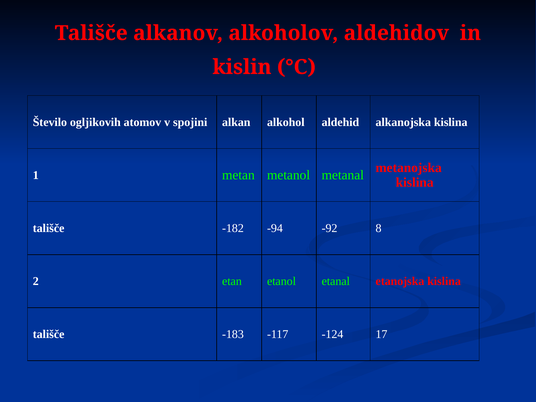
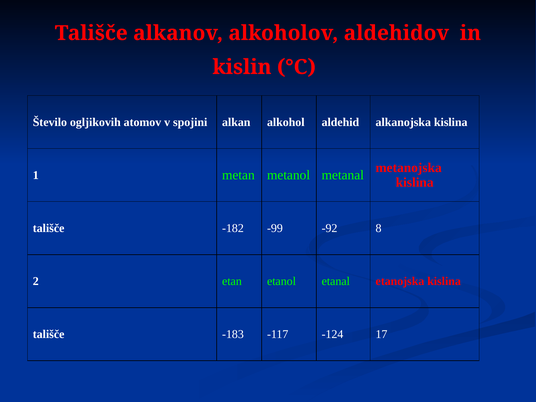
-94: -94 -> -99 (275, 228)
